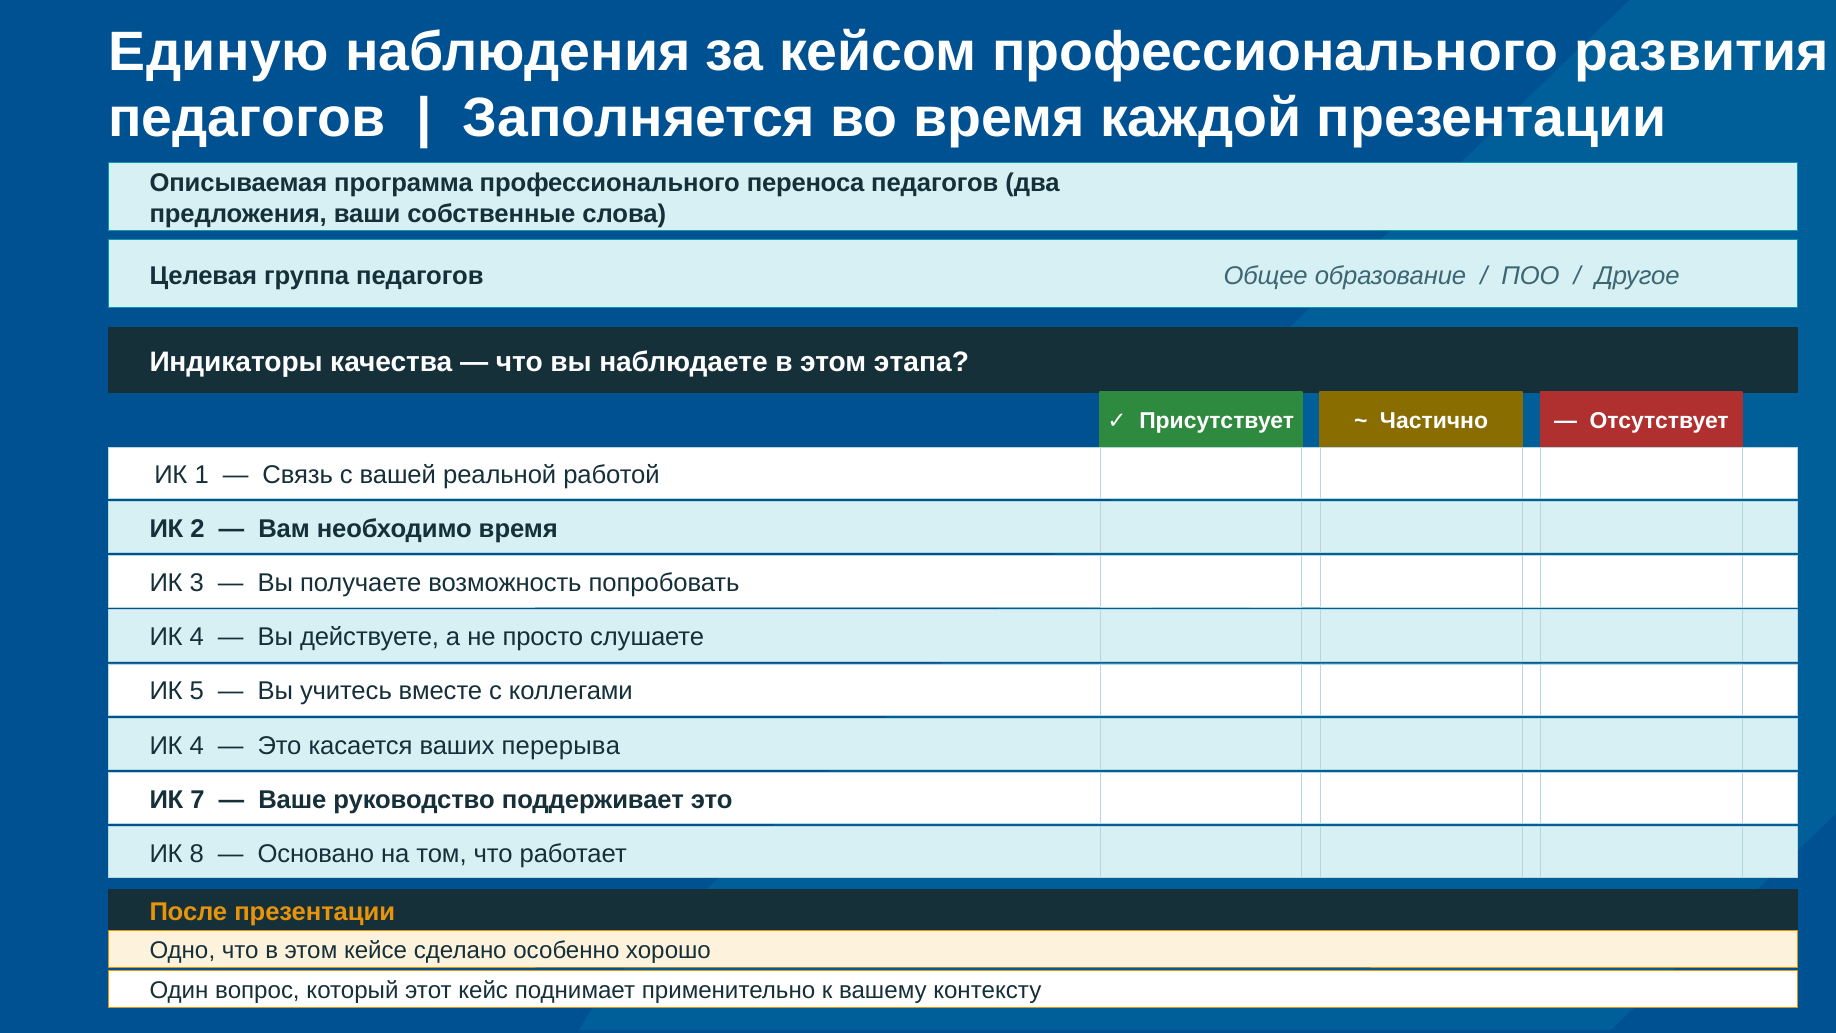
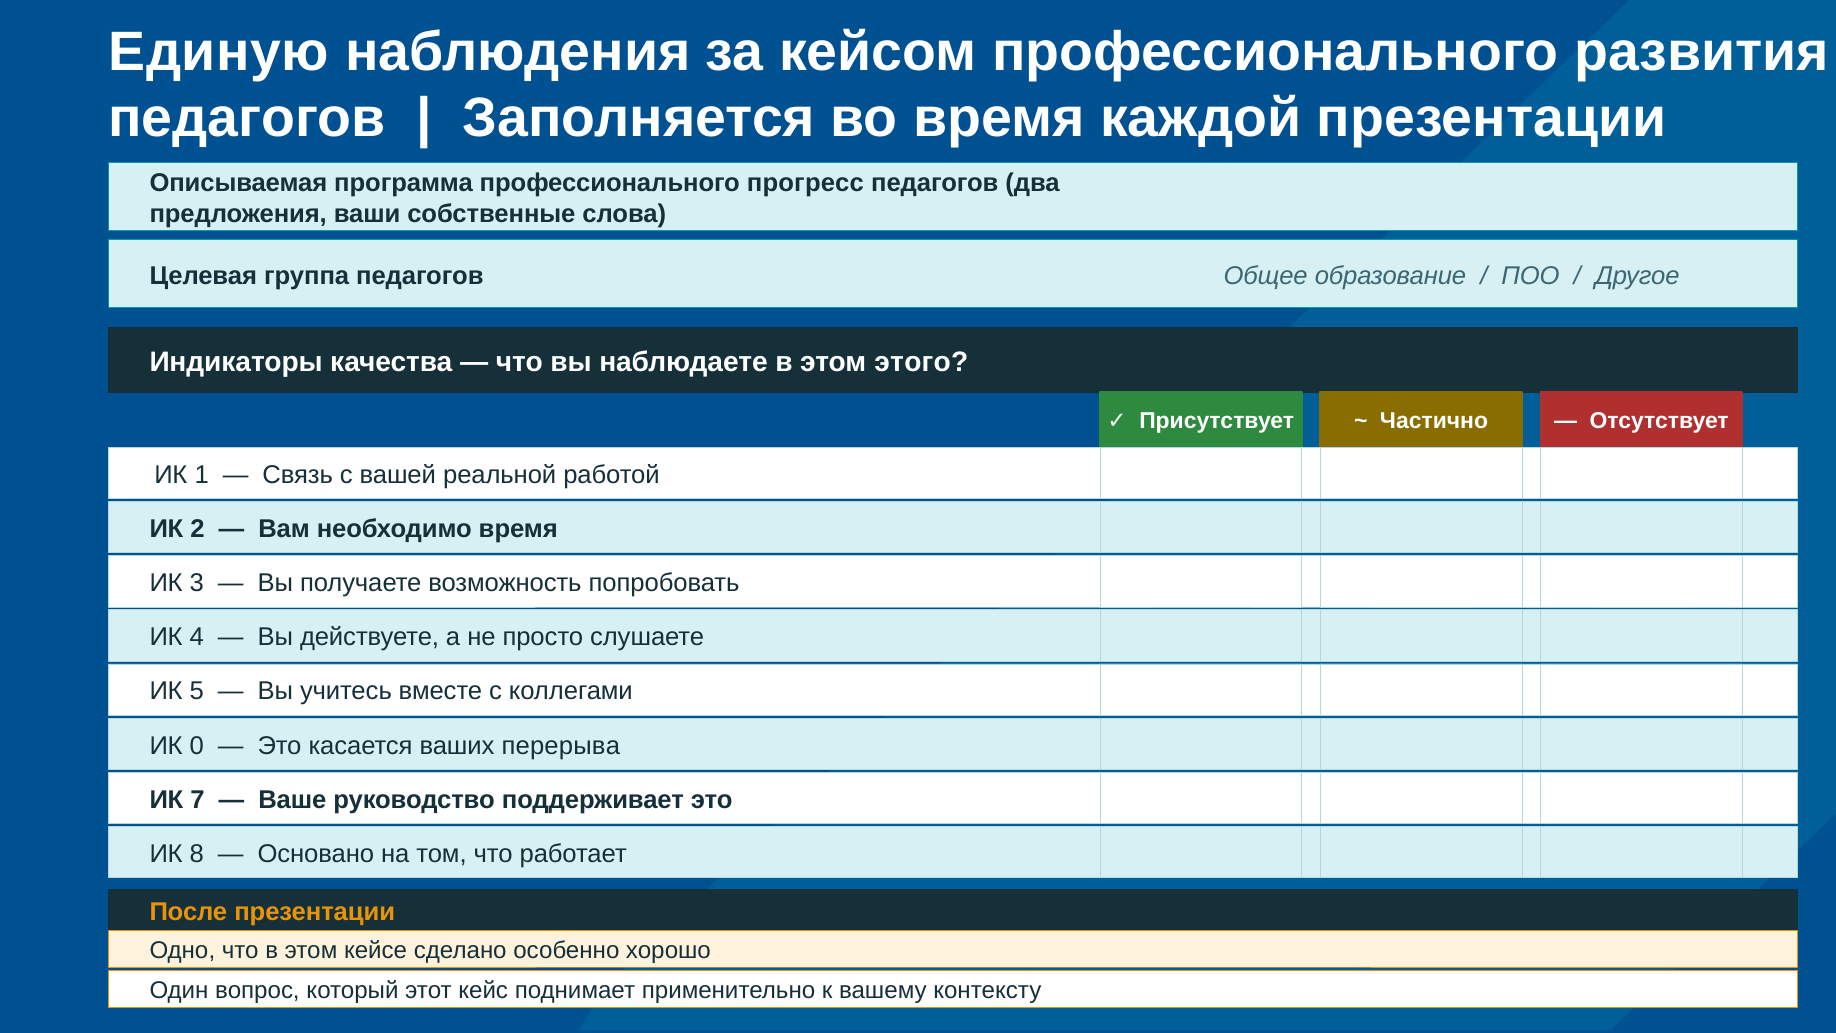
переноса: переноса -> прогресс (805, 183)
этапа: этапа -> этого (921, 362)
4: 4 -> 0 (197, 745)
